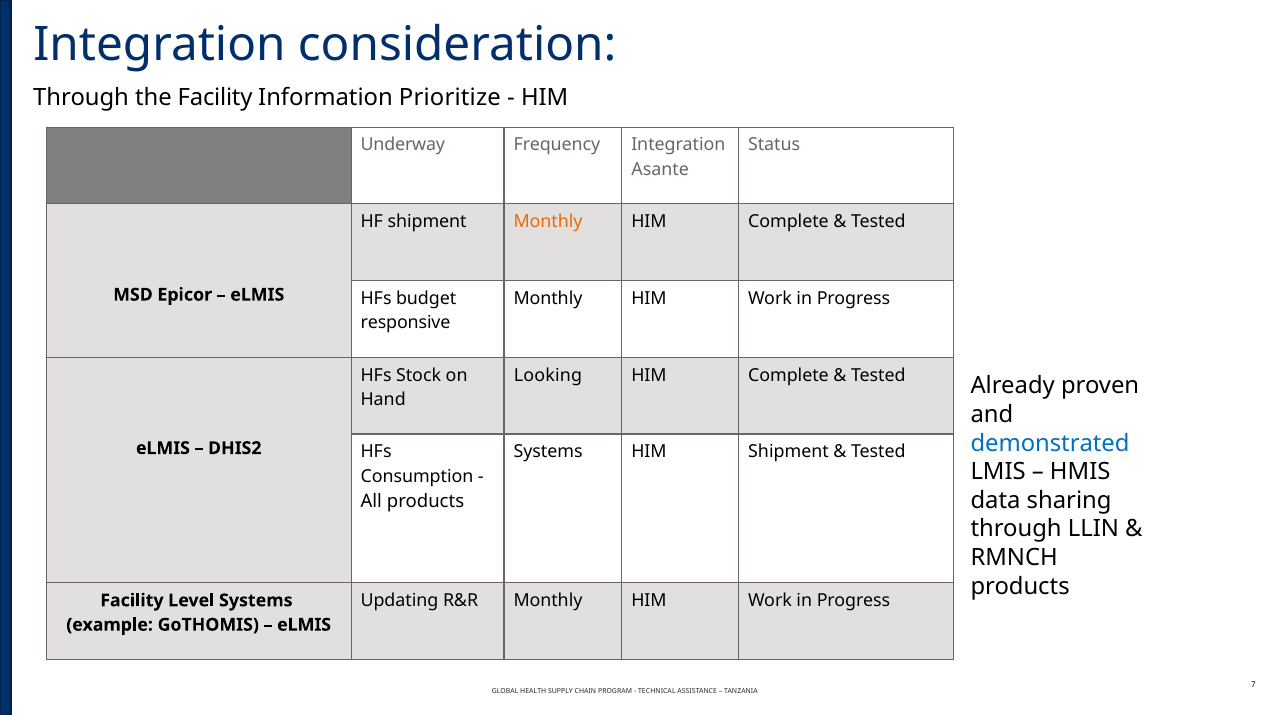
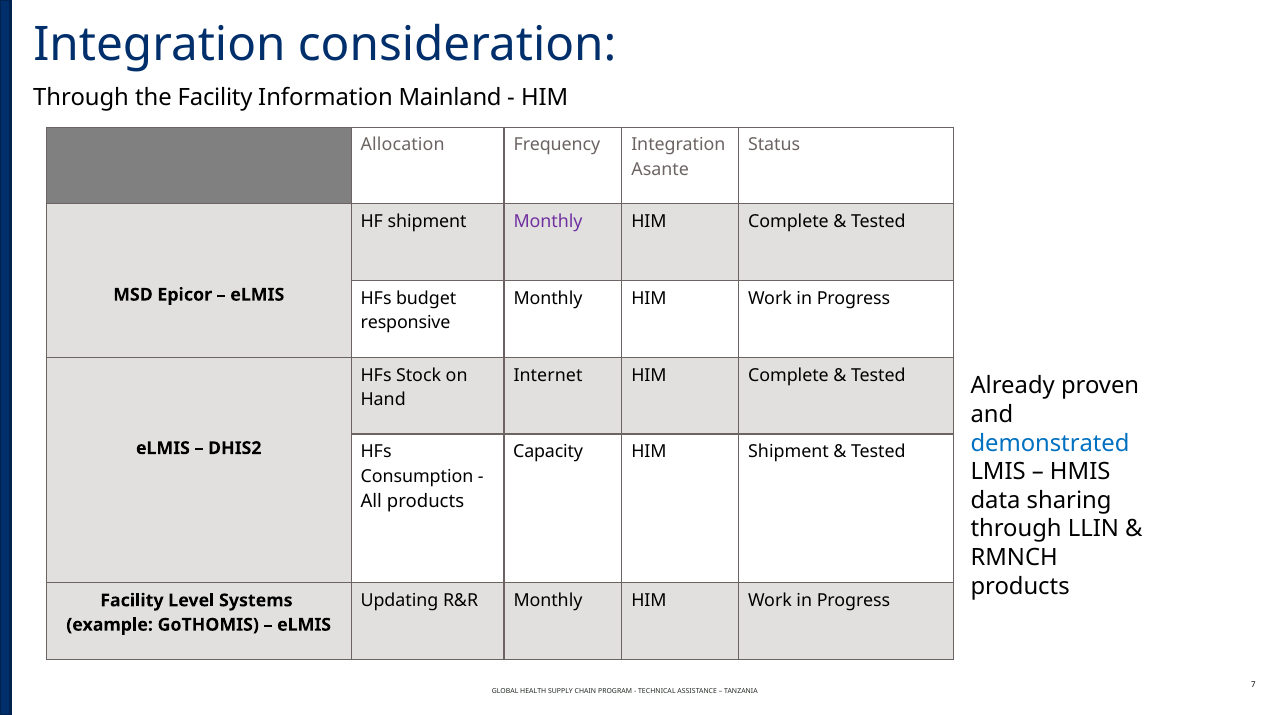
Prioritize: Prioritize -> Mainland (450, 98)
Underway: Underway -> Allocation (403, 145)
Monthly colour: orange -> purple (548, 222)
Looking: Looking -> Internet (548, 375)
Systems: Systems -> Capacity (548, 452)
